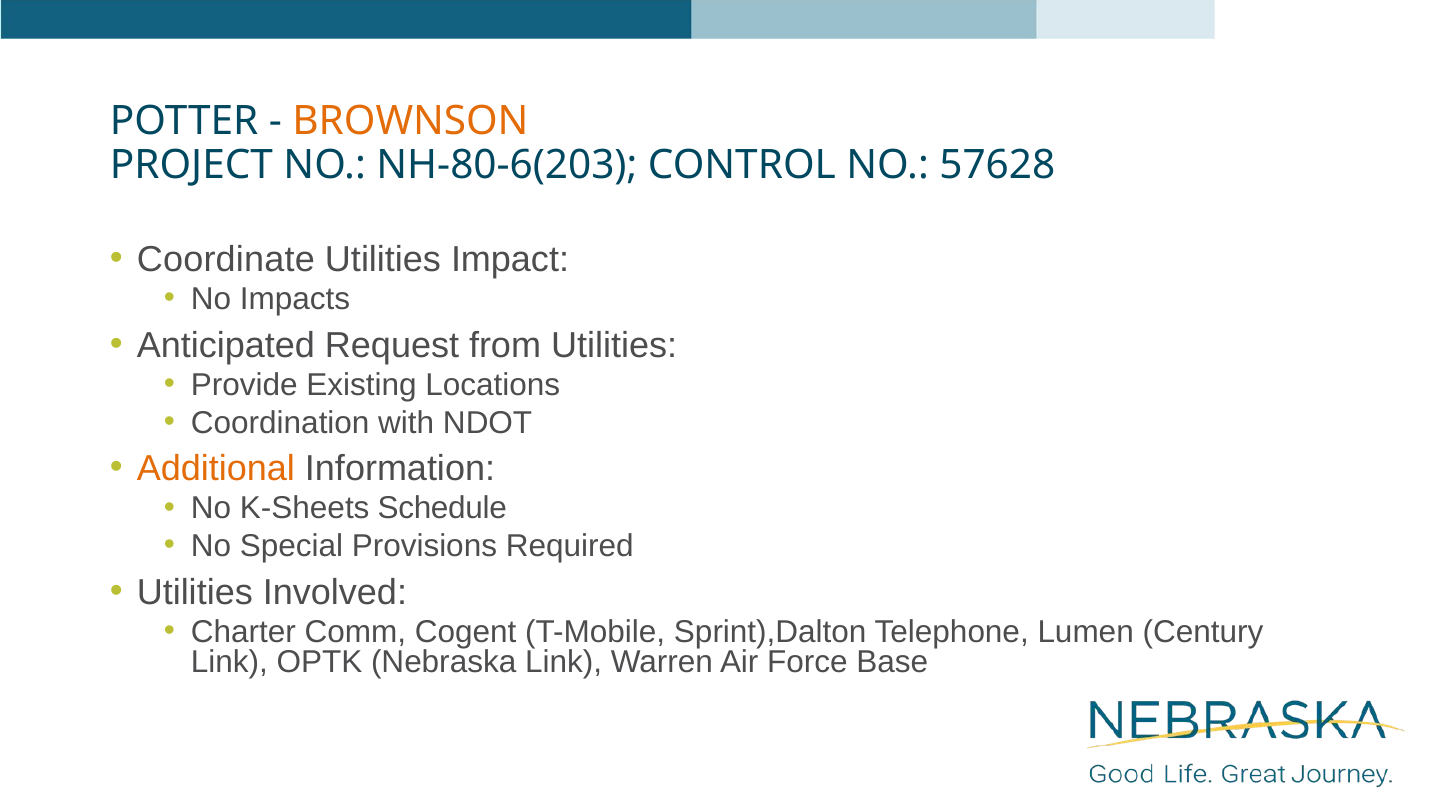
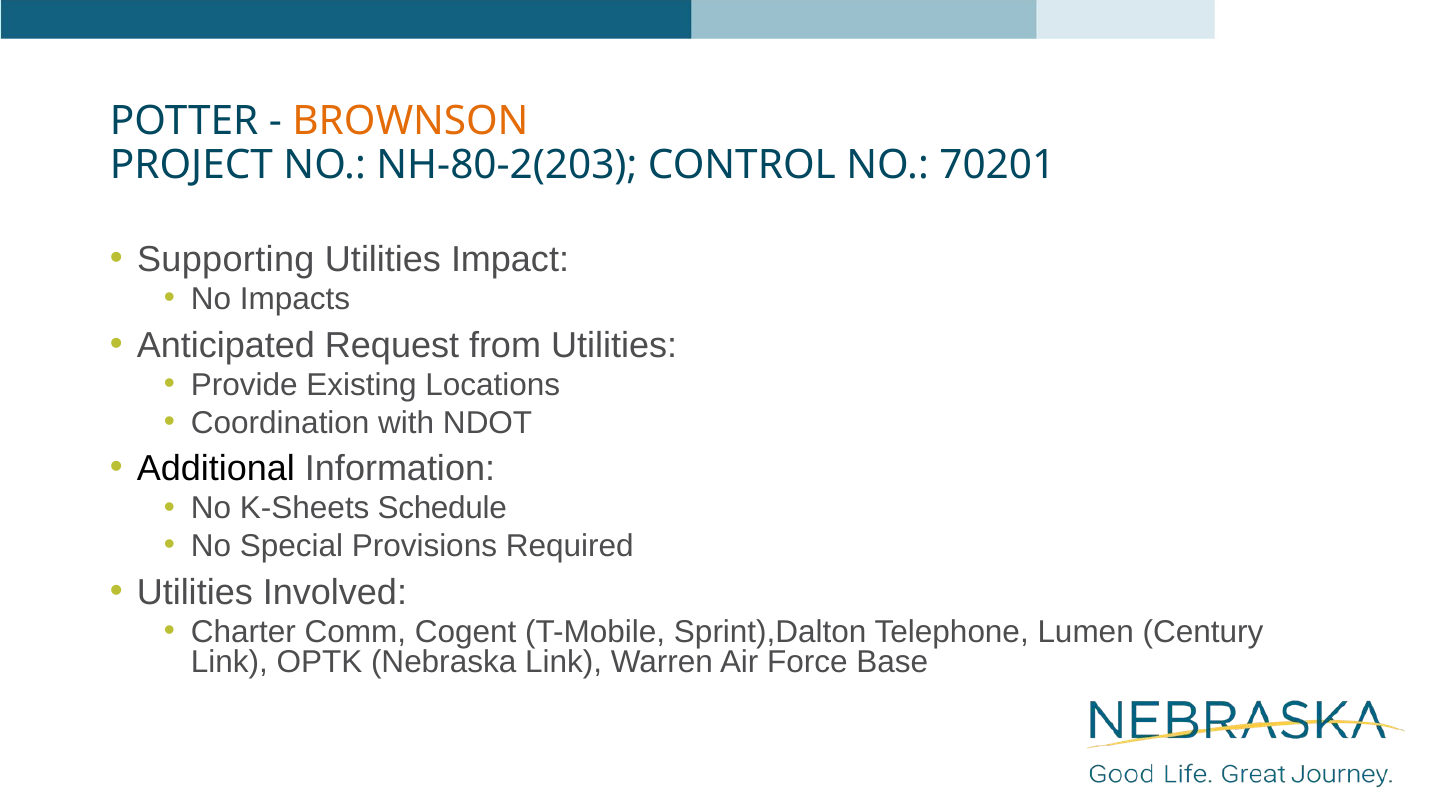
NH-80-6(203: NH-80-6(203 -> NH-80-2(203 (507, 165)
57628: 57628 -> 70201 (997, 165)
Coordinate: Coordinate -> Supporting (226, 259)
Additional colour: orange -> black (216, 469)
